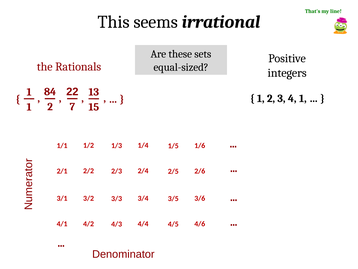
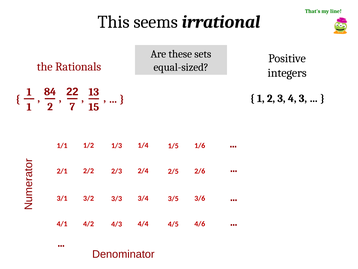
4 1: 1 -> 3 (303, 98)
